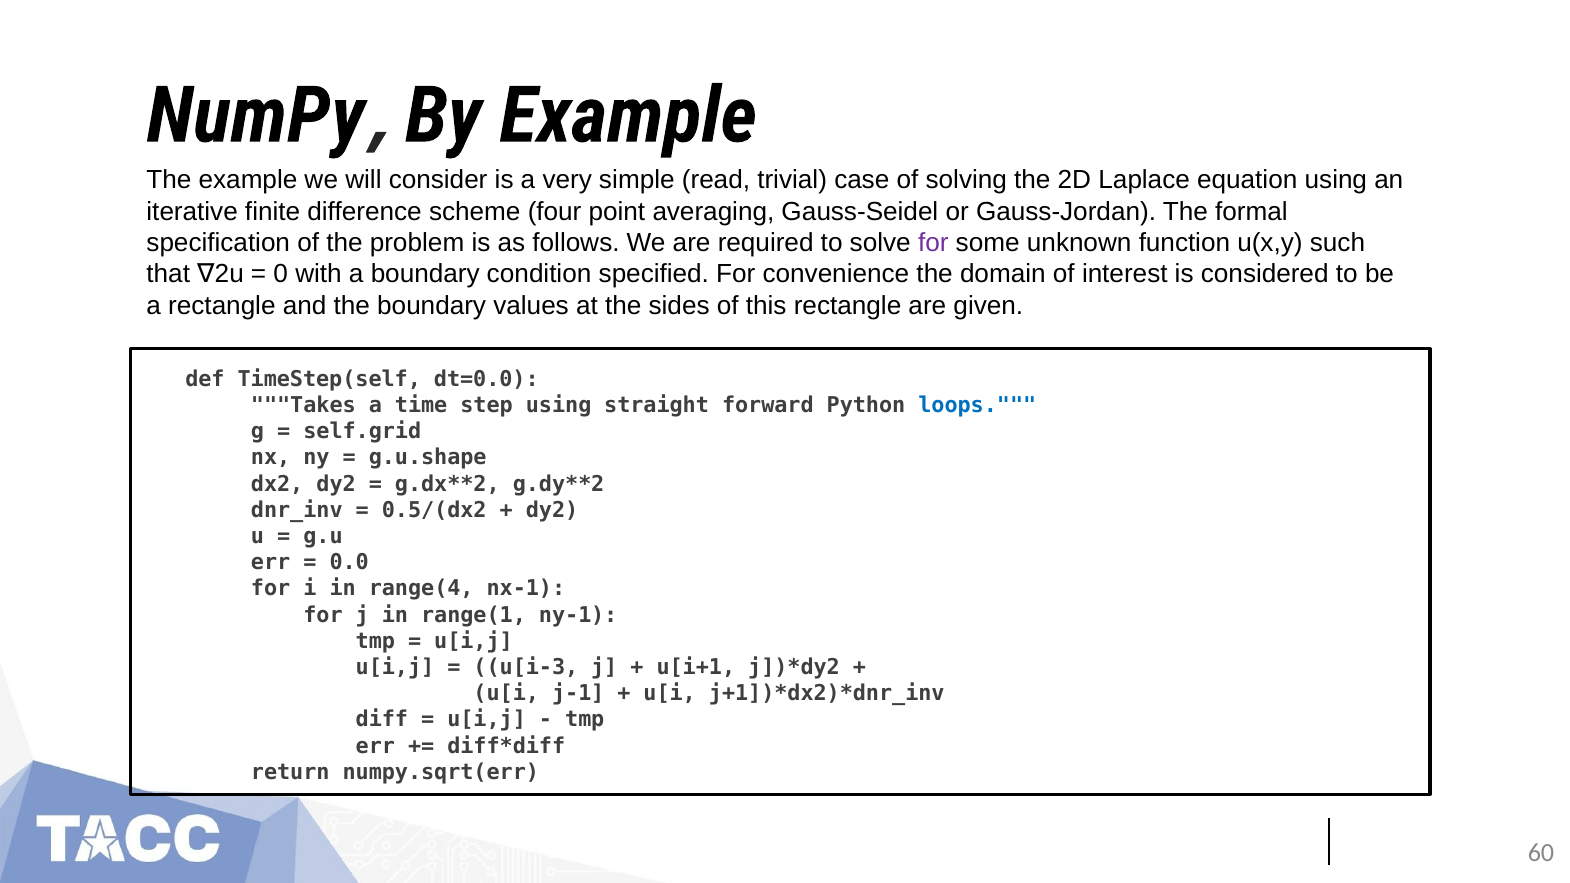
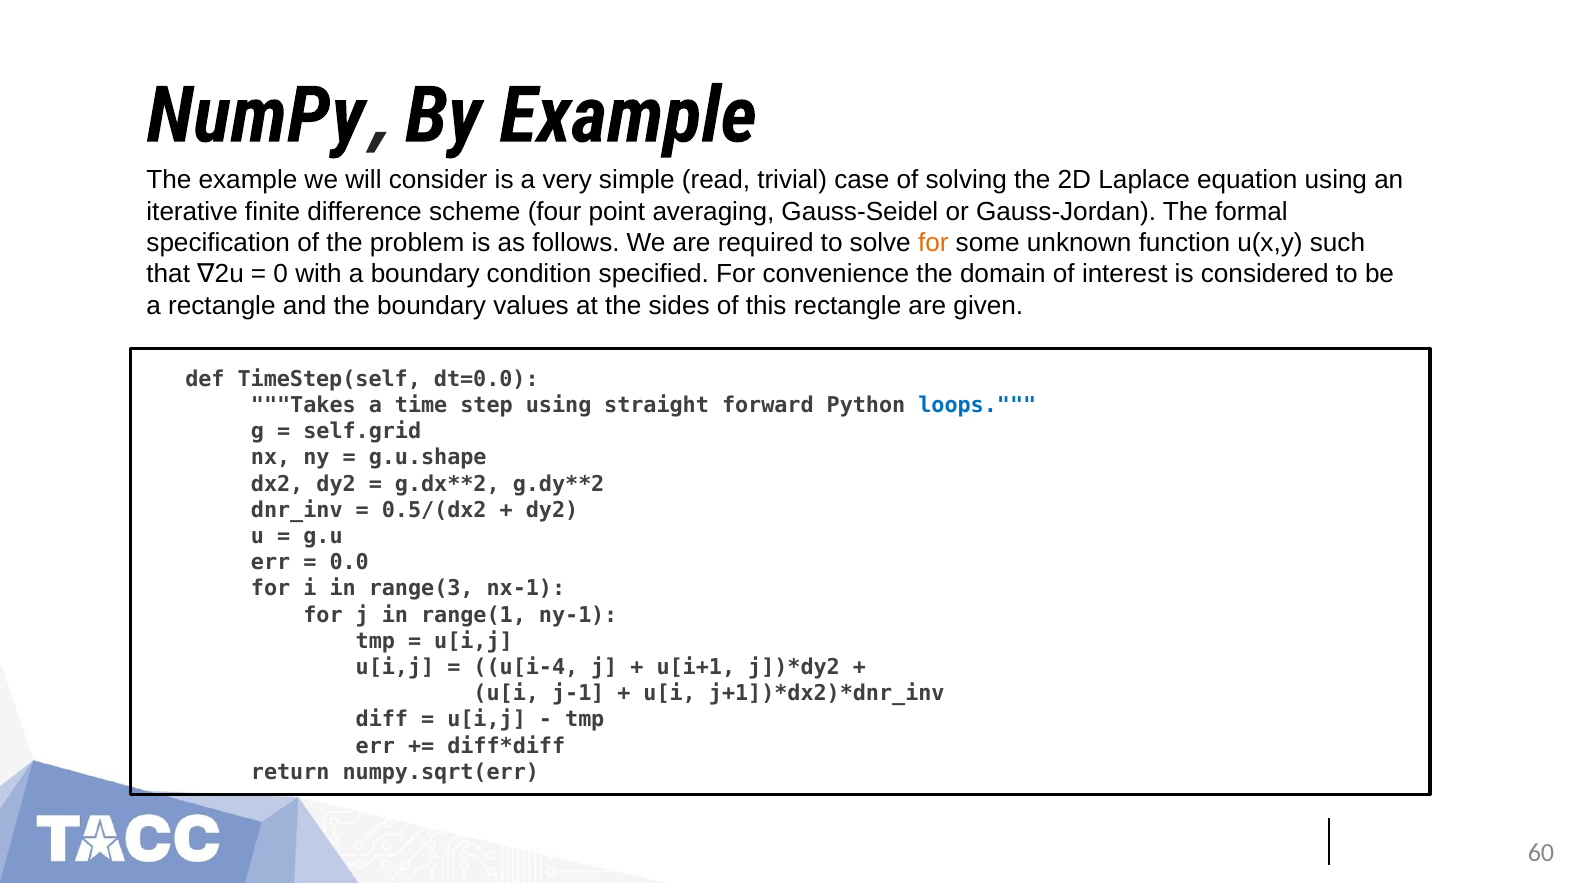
for colour: purple -> orange (933, 243)
range(4: range(4 -> range(3 (421, 589)
u[i-3: u[i-3 -> u[i-4 (526, 667)
